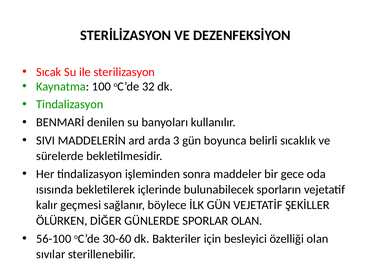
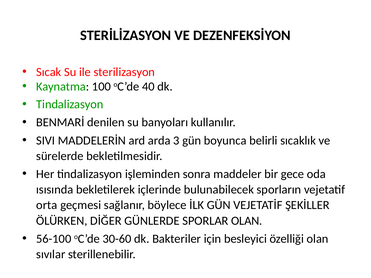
32: 32 -> 40 (148, 87)
kalır: kalır -> orta (47, 205)
